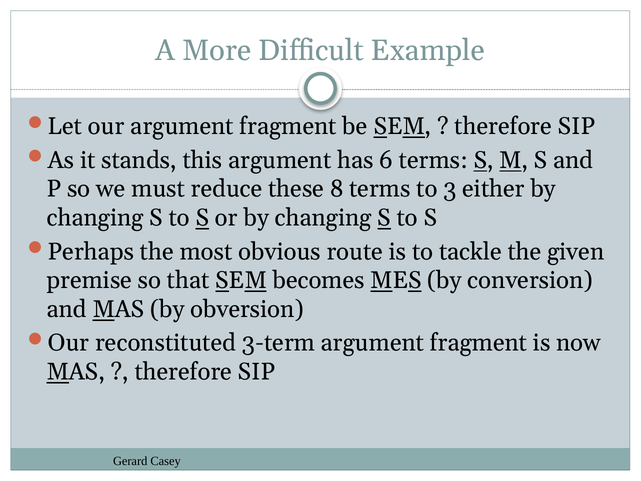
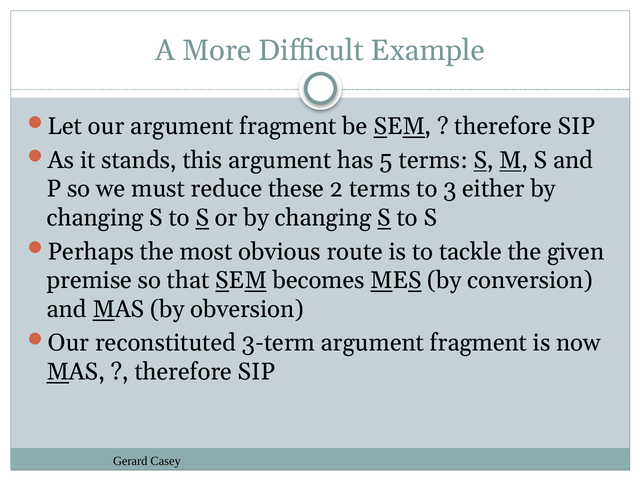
6: 6 -> 5 (386, 160)
8: 8 -> 2 (337, 189)
